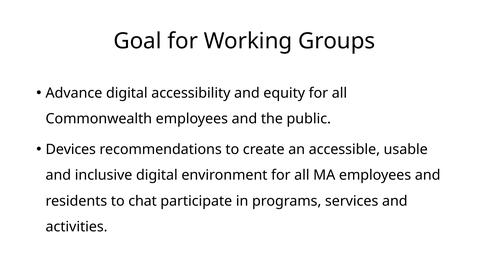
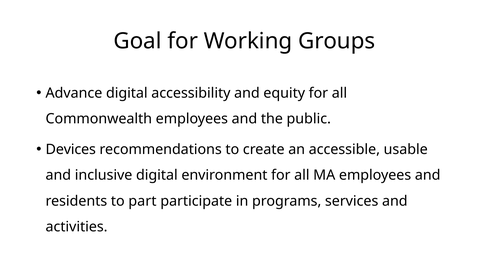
chat: chat -> part (142, 201)
